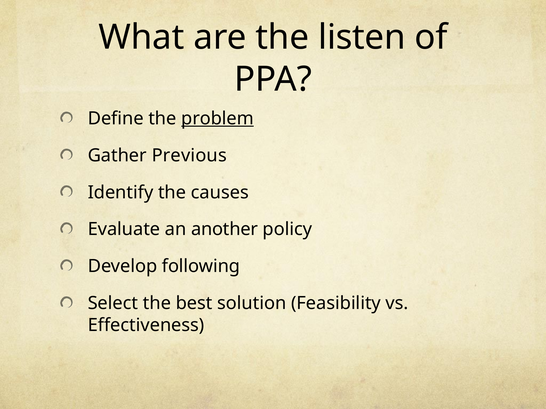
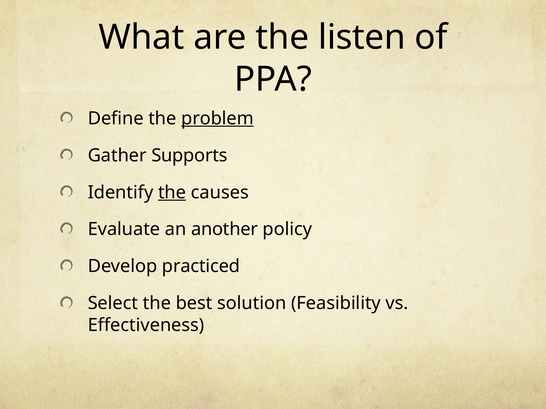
Previous: Previous -> Supports (189, 156)
the underline: none -> present (172, 193)
following: following -> practiced (201, 267)
